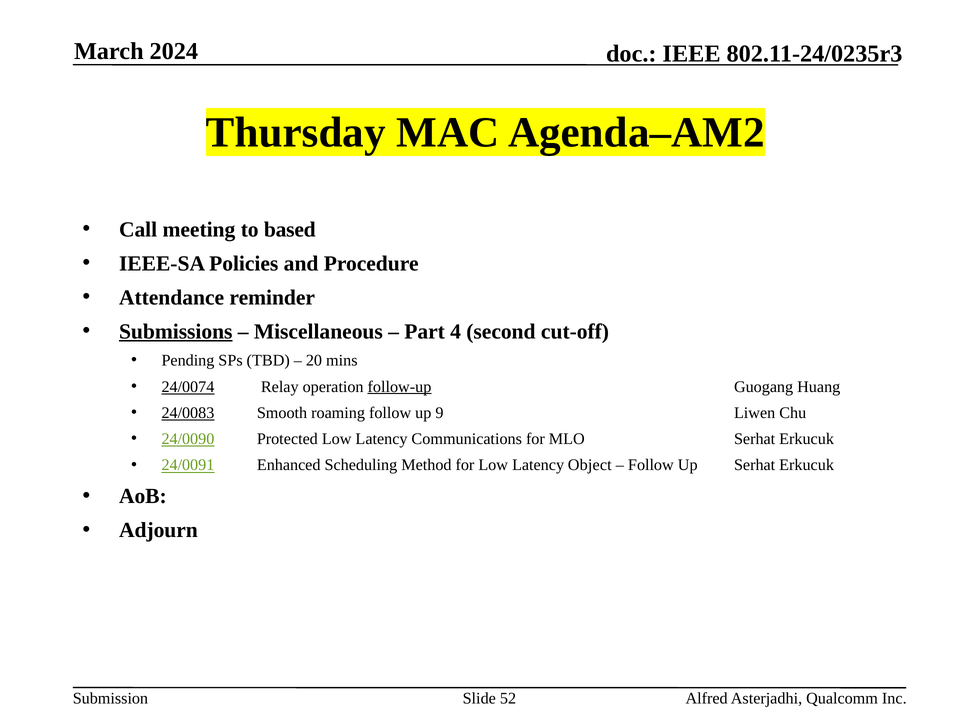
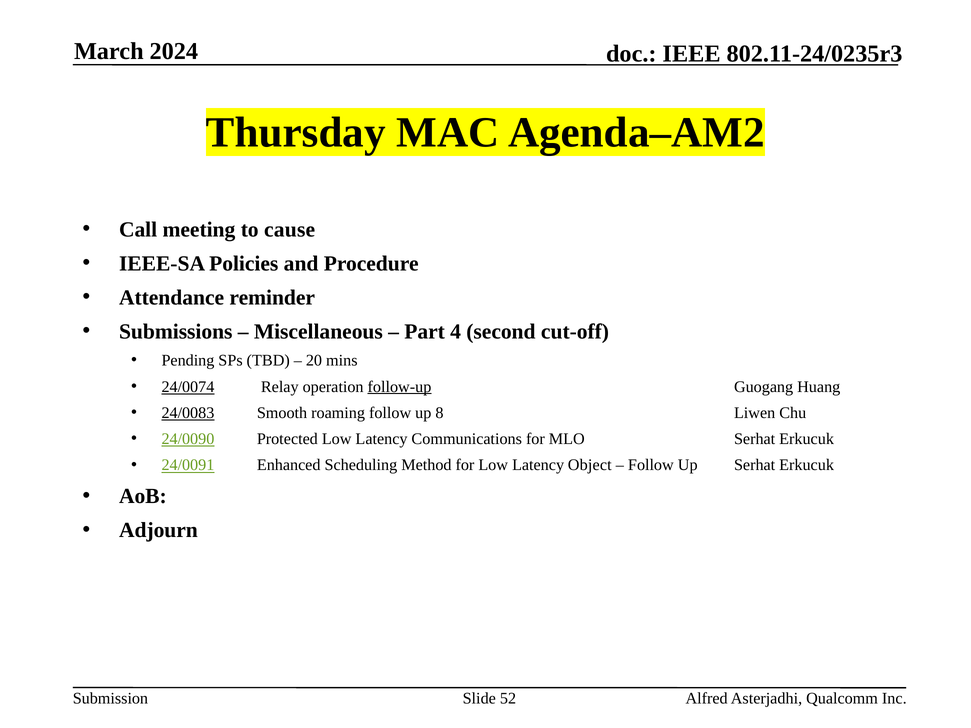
based: based -> cause (290, 230)
Submissions underline: present -> none (176, 332)
9: 9 -> 8 (439, 413)
